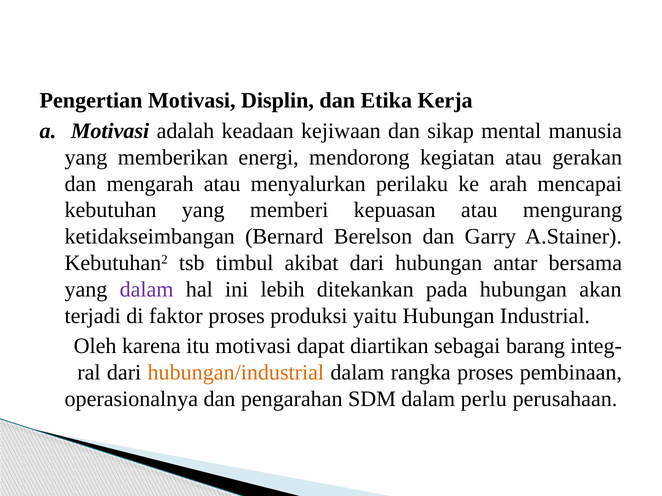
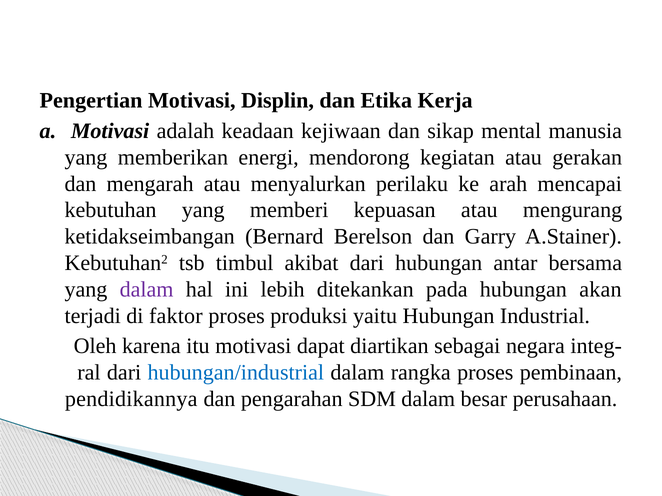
barang: barang -> negara (535, 346)
hubungan/industrial colour: orange -> blue (236, 373)
operasionalnya: operasionalnya -> pendidikannya (131, 399)
perlu: perlu -> besar (484, 399)
